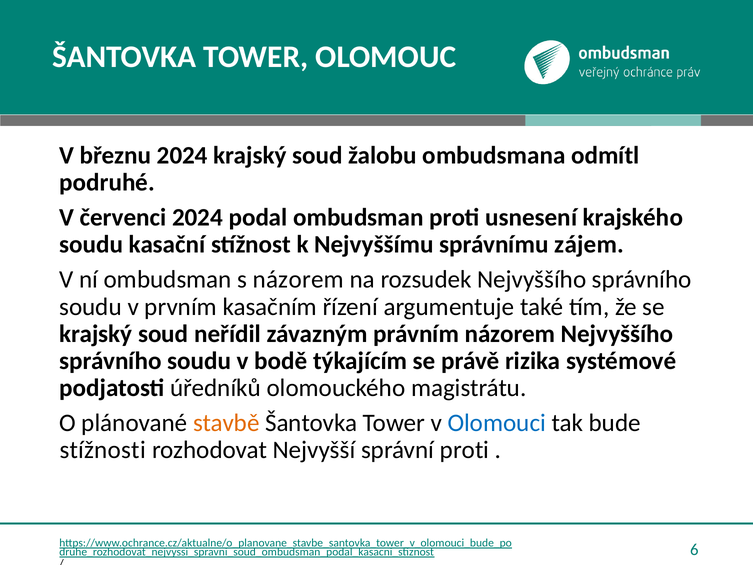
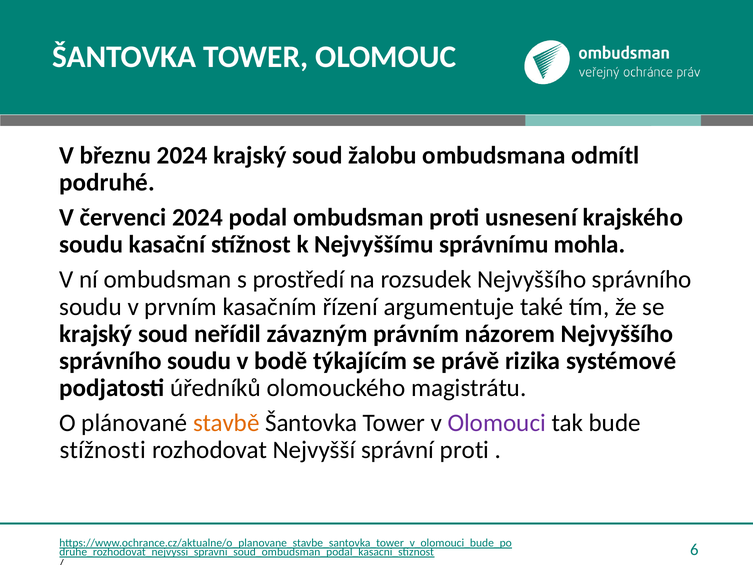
zájem: zájem -> mohla (590, 245)
s názorem: názorem -> prostředí (299, 280)
Olomouci colour: blue -> purple (497, 423)
